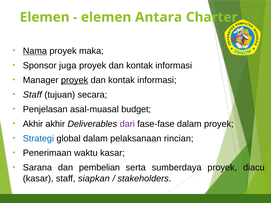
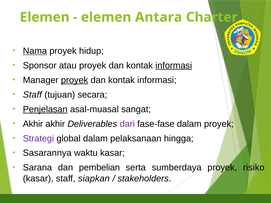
maka: maka -> hidup (91, 51)
juga: juga -> atau (68, 66)
informasi underline: none -> present (174, 66)
Penjelasan underline: none -> present (45, 109)
budget: budget -> sangat (136, 109)
Strategi colour: blue -> purple (38, 139)
rincian: rincian -> hingga (179, 139)
Penerimaan: Penerimaan -> Sasarannya (47, 153)
diacu: diacu -> risiko (254, 168)
